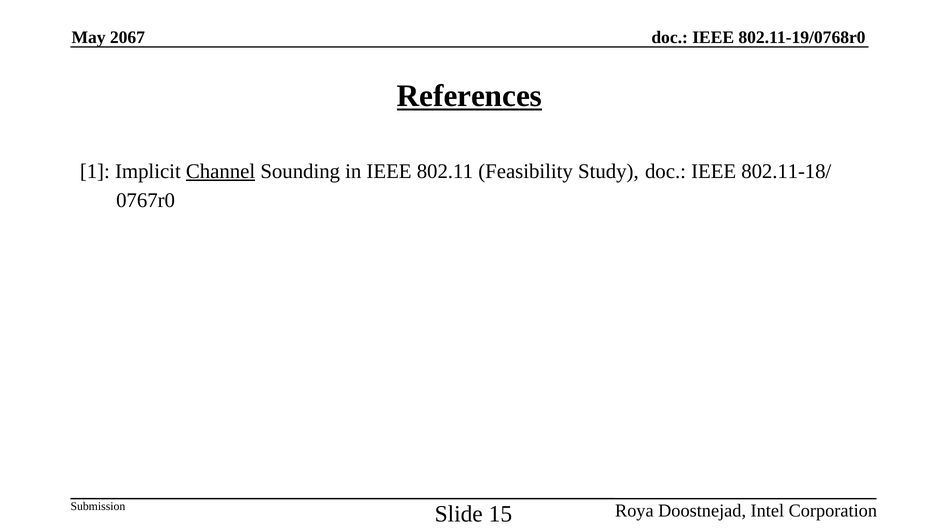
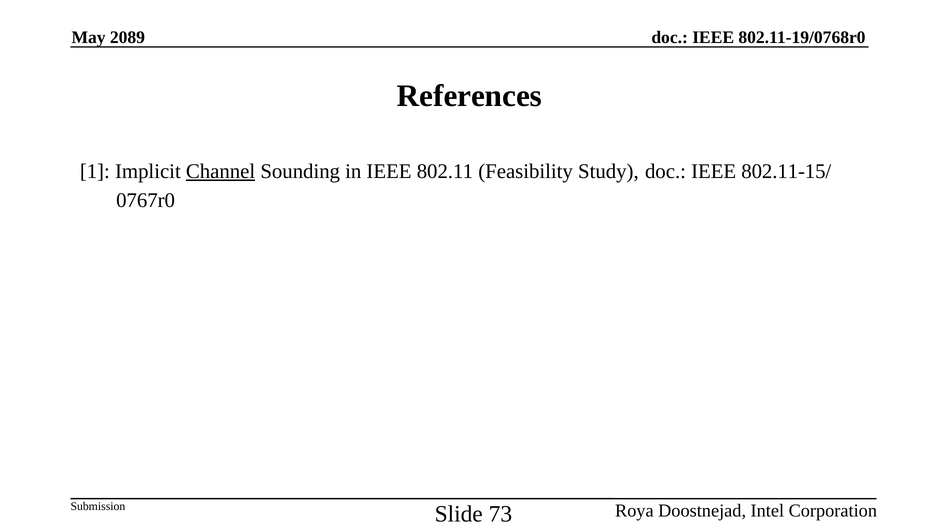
2067: 2067 -> 2089 (127, 38)
References underline: present -> none (469, 96)
802.11-18/: 802.11-18/ -> 802.11-15/ (786, 171)
15: 15 -> 73 (500, 514)
